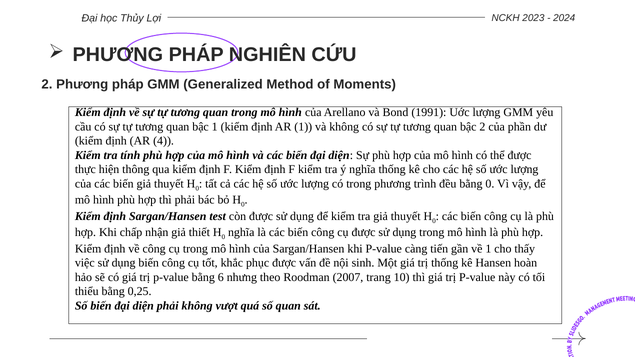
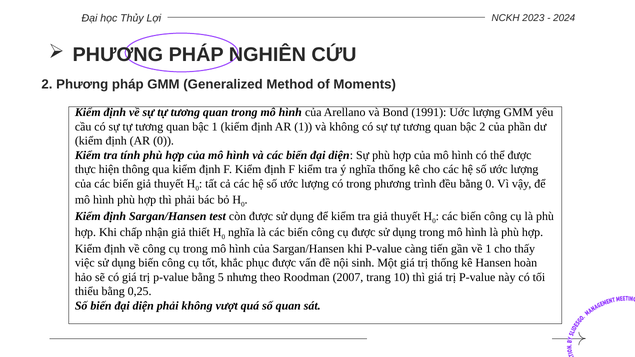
AR 4: 4 -> 0 (164, 141)
6: 6 -> 5 (221, 277)
